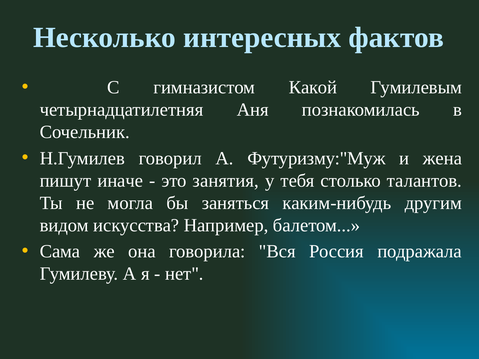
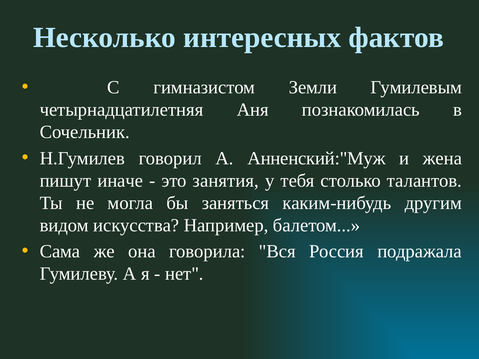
Какой: Какой -> Земли (313, 87)
Футуризму:"Муж: Футуризму:"Муж -> Анненский:"Муж (316, 158)
